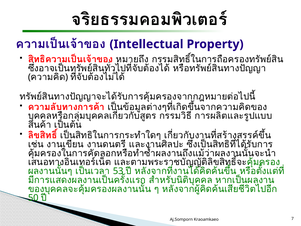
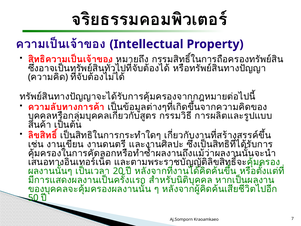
53: 53 -> 20 (118, 171)
